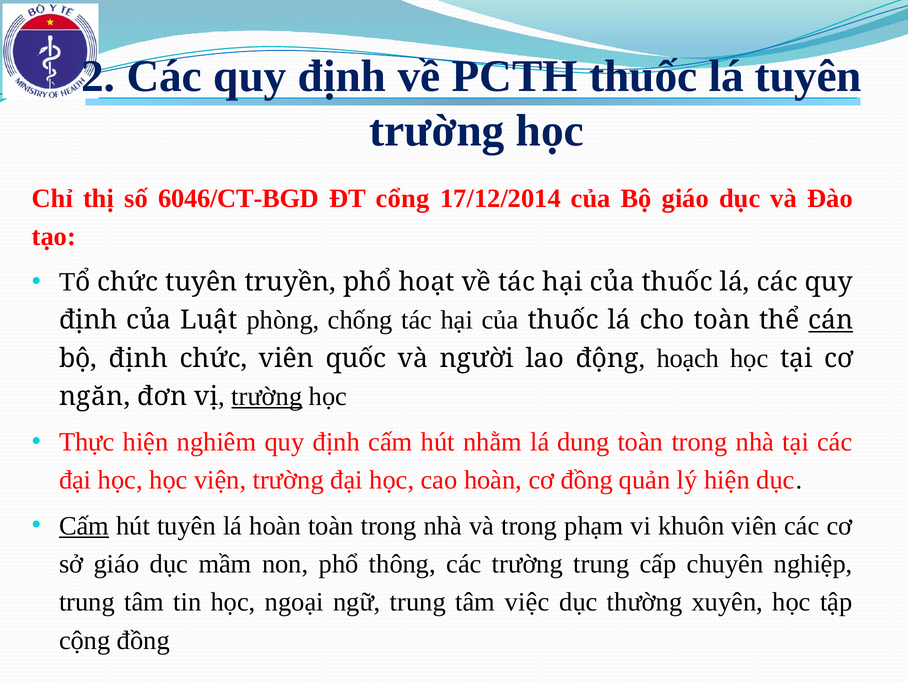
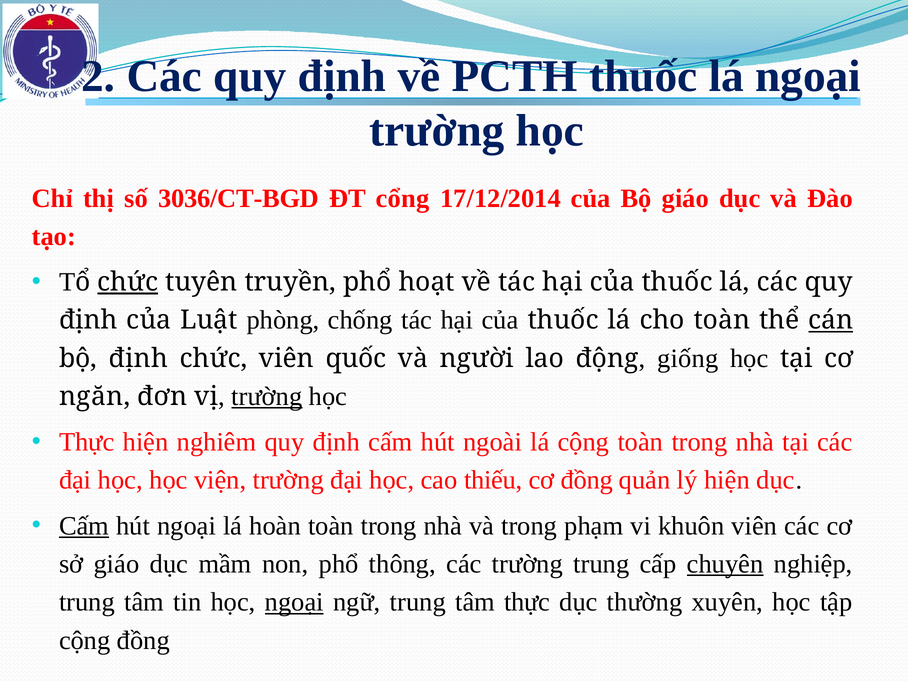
lá tuyên: tuyên -> ngoại (808, 76)
6046/CT-BGD: 6046/CT-BGD -> 3036/CT-BGD (239, 198)
chức underline: none -> present (128, 282)
hoạch: hoạch -> giống (688, 358)
nhằm: nhằm -> ngoài (492, 442)
lá dung: dung -> cộng (583, 442)
cao hoàn: hoàn -> thiếu (493, 480)
hút tuyên: tuyên -> ngoại (187, 526)
chuyên underline: none -> present (725, 564)
ngoại underline: none -> present (294, 602)
tâm việc: việc -> thực (527, 602)
